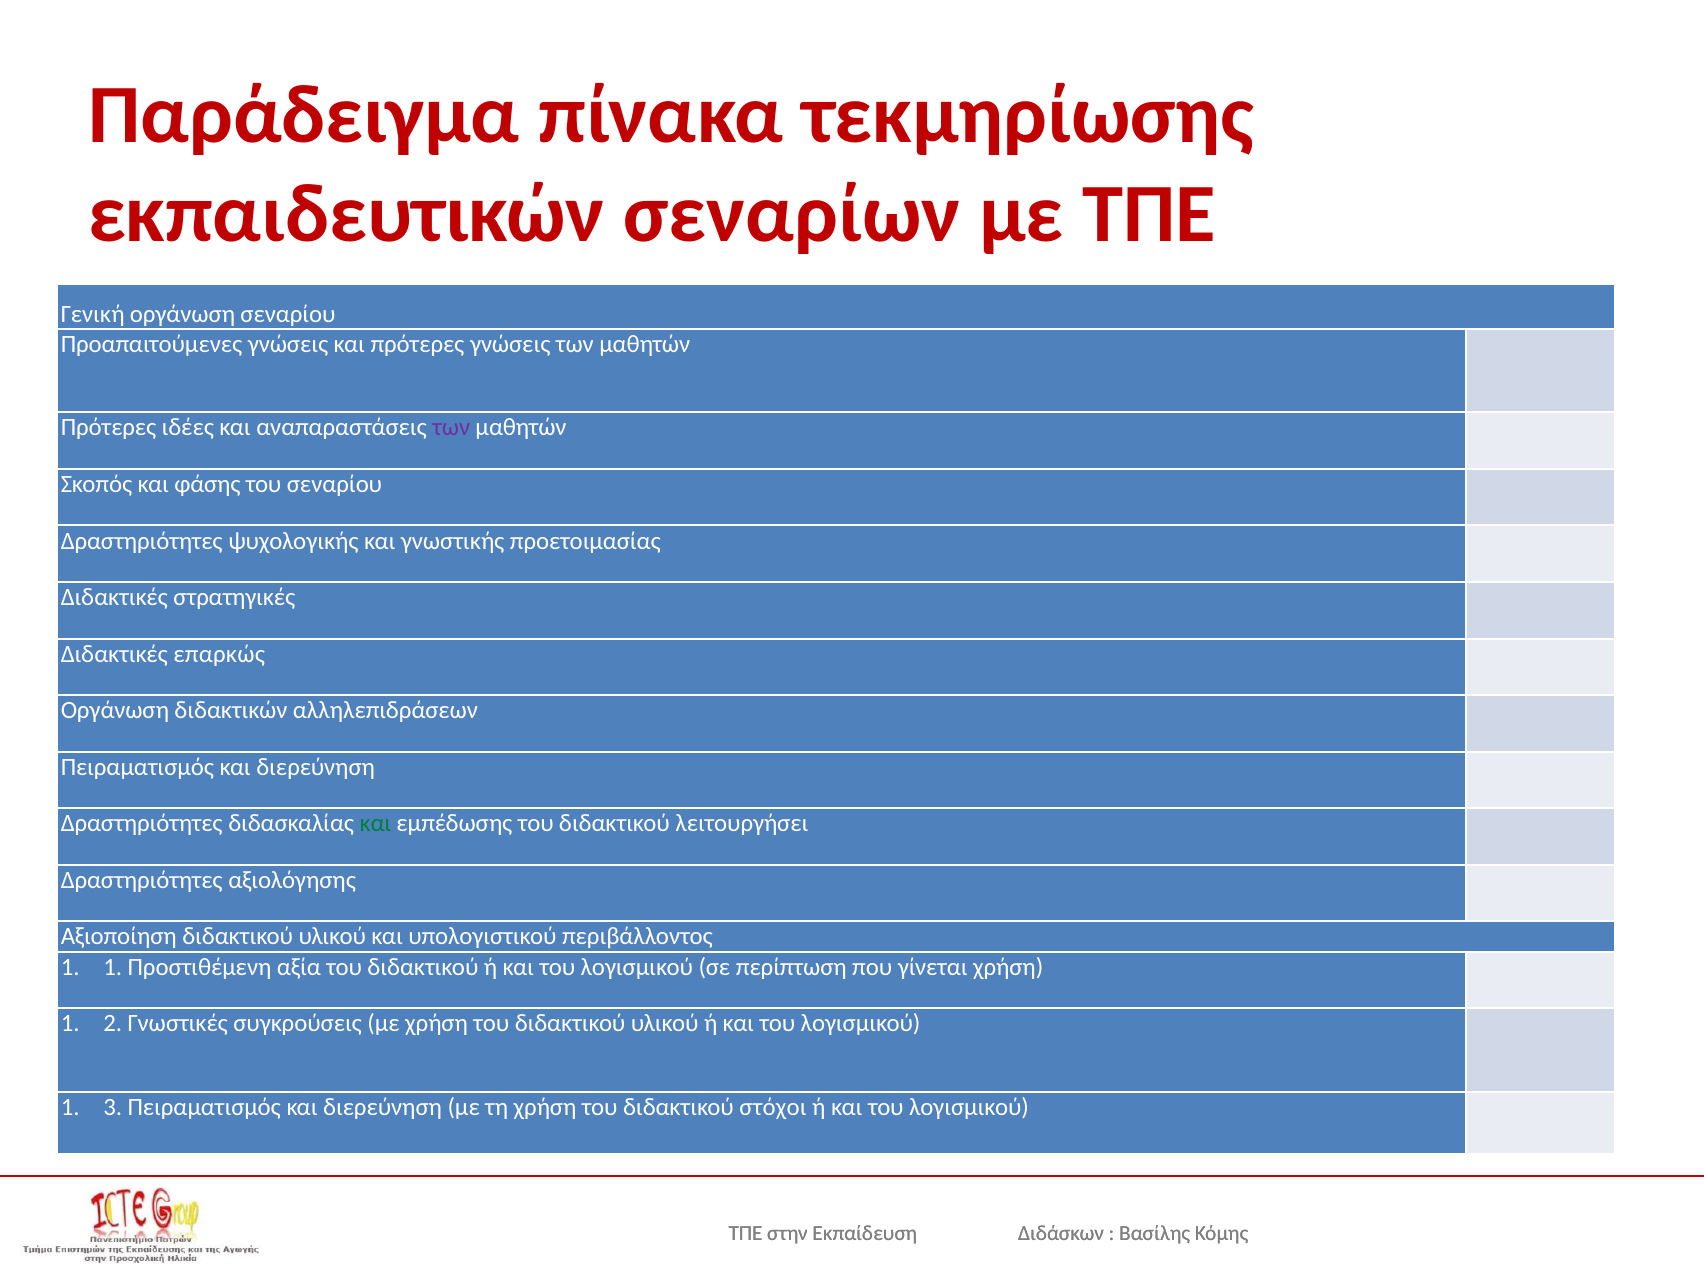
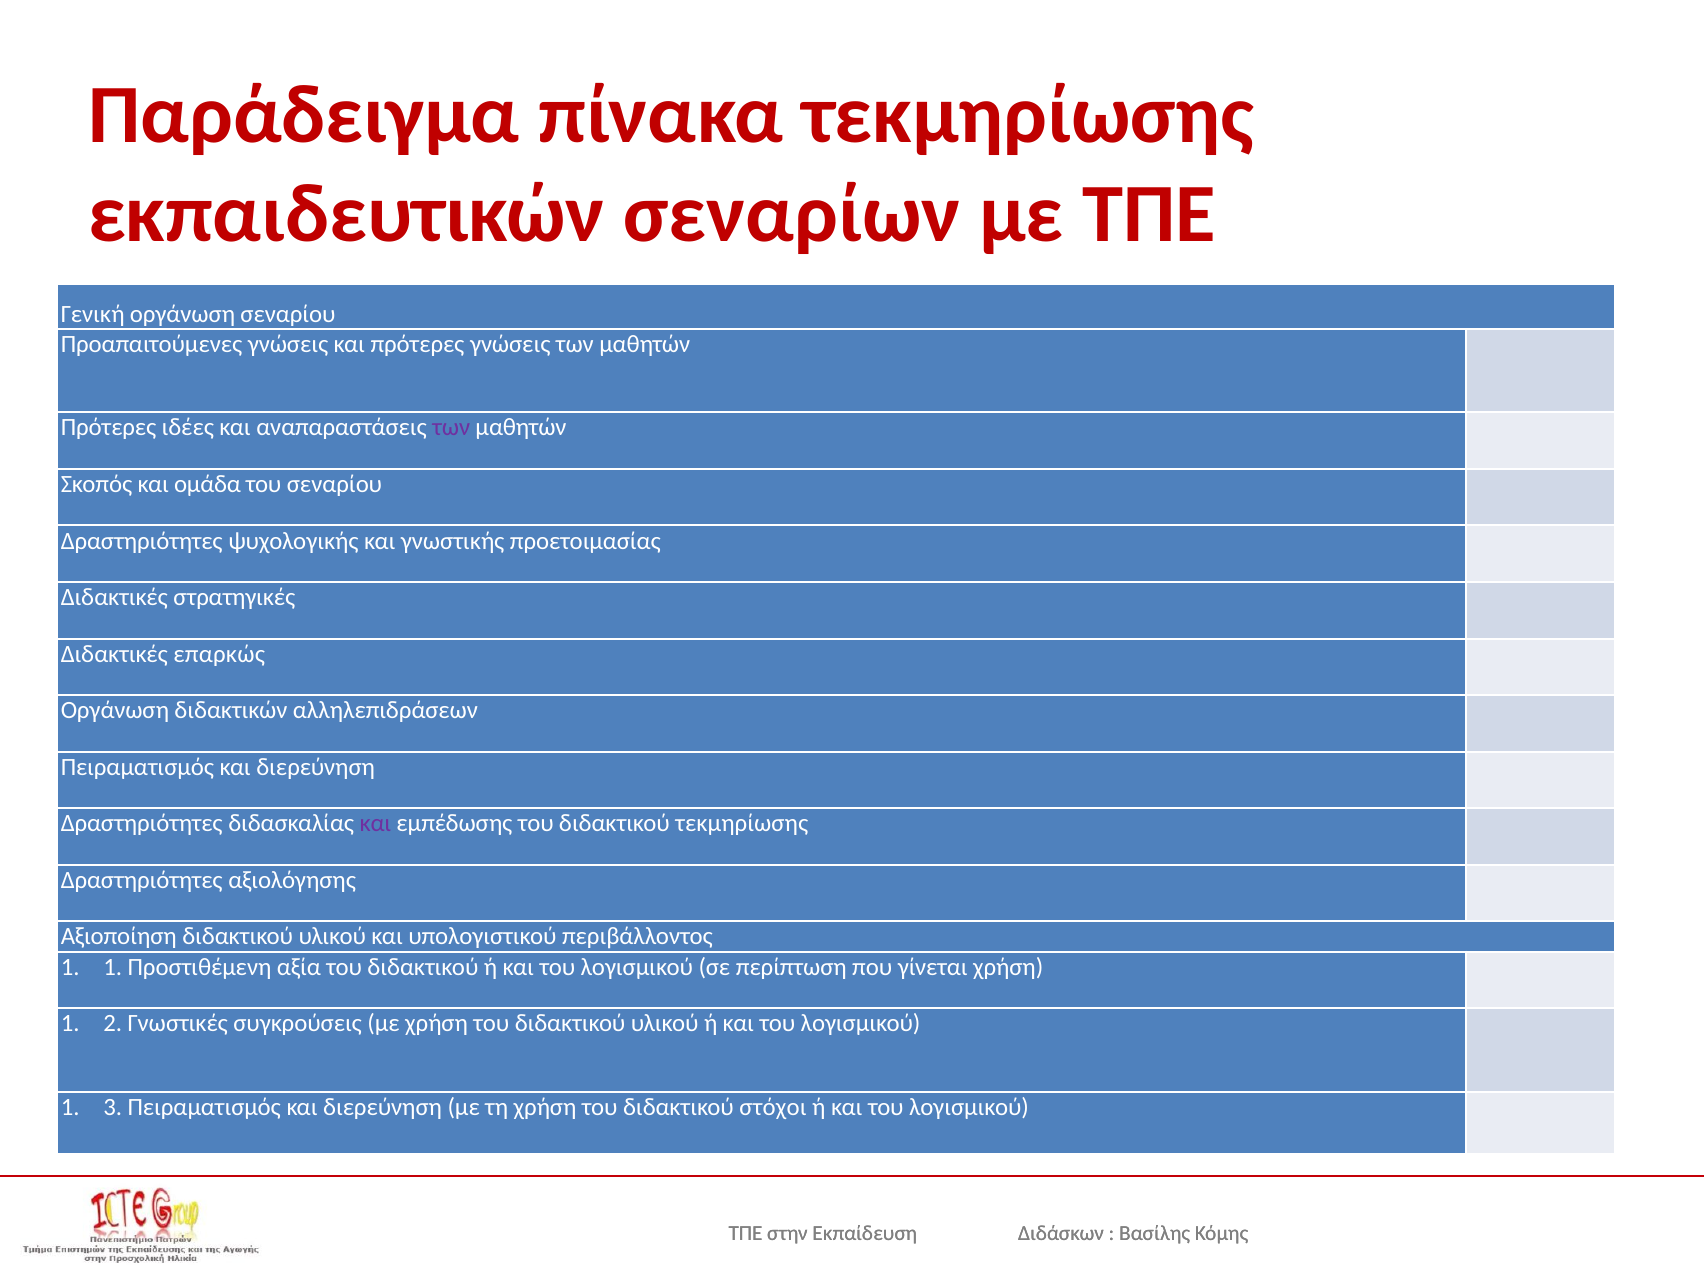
φάσης: φάσης -> ομάδα (207, 484)
και colour: green -> purple (375, 824)
διδακτικού λειτουργήσει: λειτουργήσει -> τεκμηρίωσης (742, 824)
